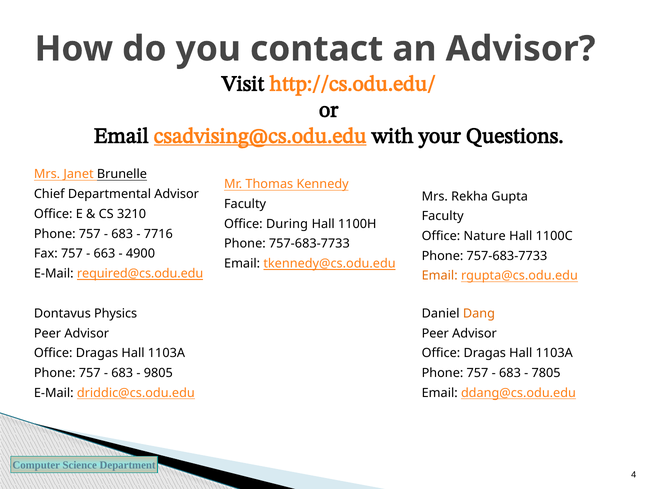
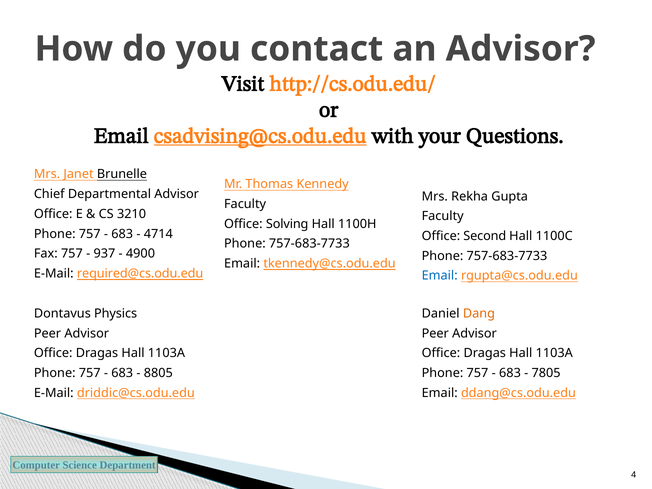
During: During -> Solving (287, 224)
7716: 7716 -> 4714 (158, 234)
Nature: Nature -> Second (485, 236)
663: 663 -> 937 (104, 254)
Email colour: orange -> blue (440, 276)
9805: 9805 -> 8805 (158, 373)
